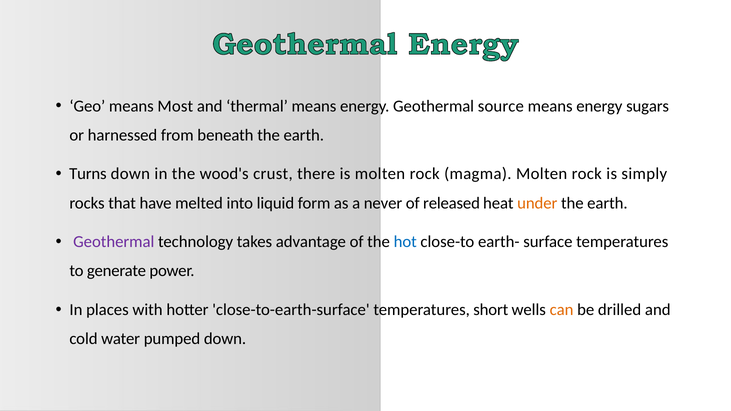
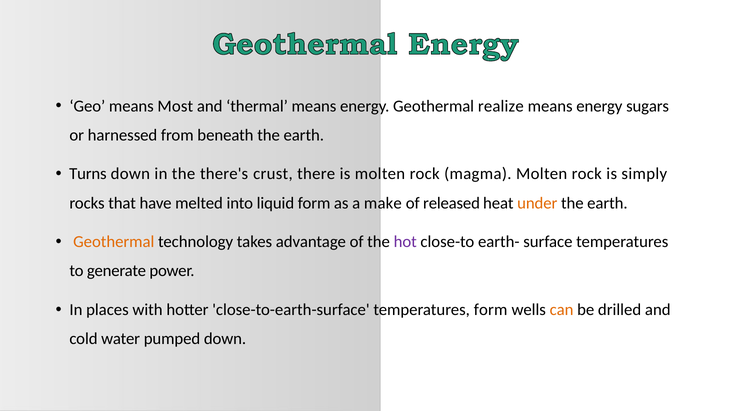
source: source -> realize (501, 106)
wood's: wood's -> there's (224, 174)
never: never -> make (383, 203)
Geothermal colour: purple -> orange (114, 242)
hot colour: blue -> purple (405, 242)
temperatures short: short -> form (491, 310)
